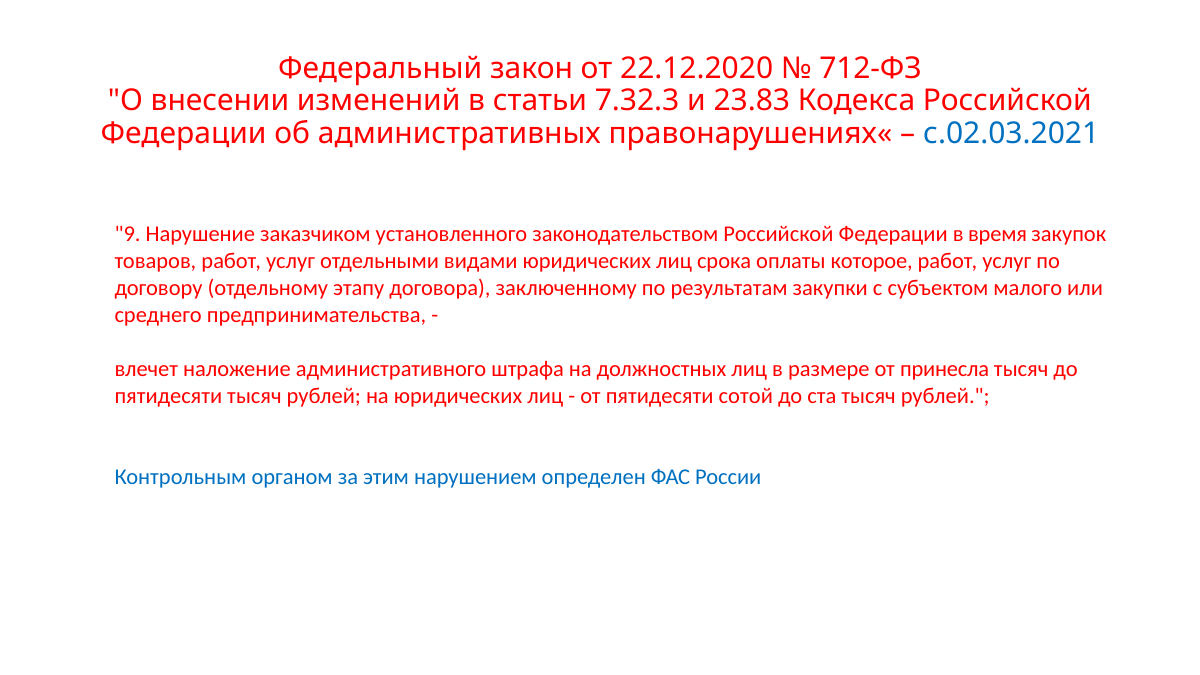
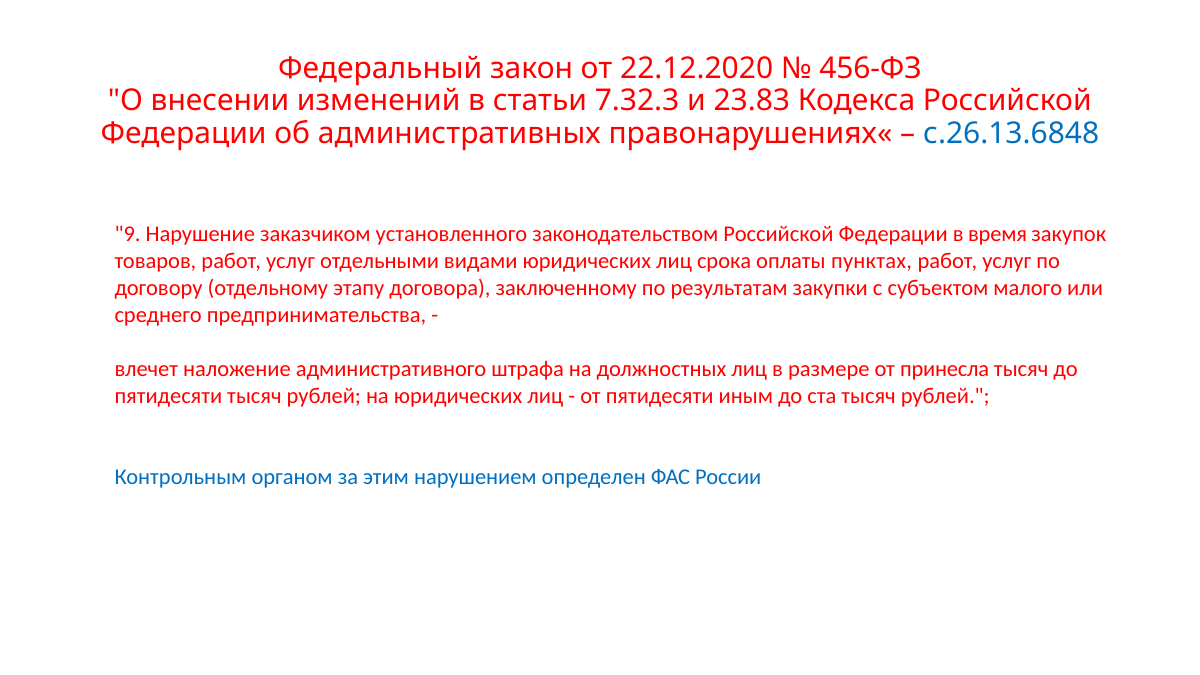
712-ФЗ: 712-ФЗ -> 456-ФЗ (871, 69)
с.02.03.2021: с.02.03.2021 -> с.26.13.6848 (1011, 133)
которое: которое -> пунктах (872, 261)
сотой: сотой -> иным (746, 396)
